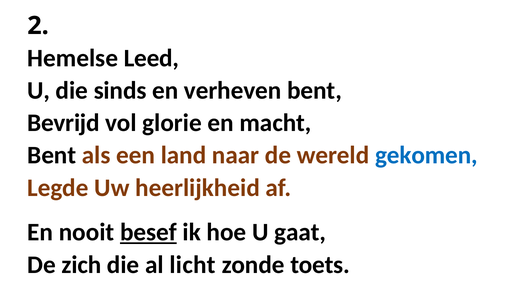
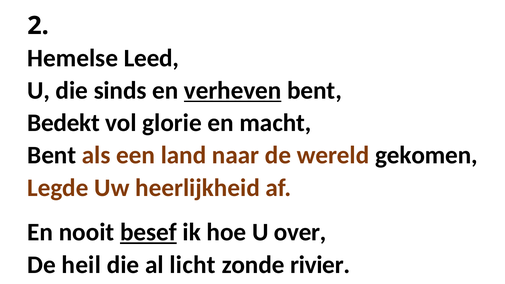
verheven underline: none -> present (233, 91)
Bevrijd: Bevrijd -> Bedekt (63, 123)
gekomen colour: blue -> black (426, 155)
gaat: gaat -> over (300, 232)
zich: zich -> heil (81, 265)
toets: toets -> rivier (320, 265)
